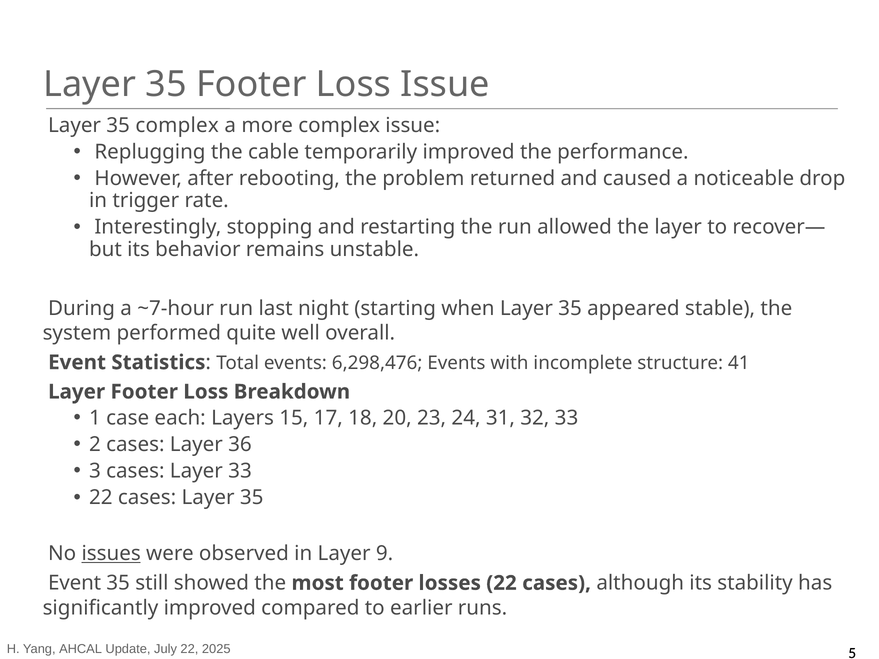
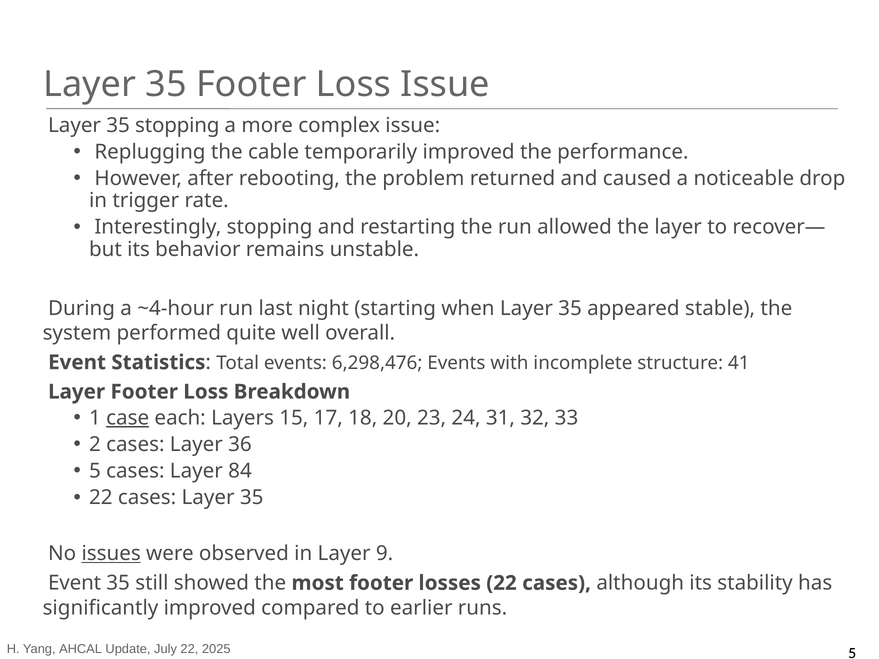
35 complex: complex -> stopping (177, 126)
~7-hour: ~7-hour -> ~4-hour (176, 308)
case underline: none -> present (128, 418)
3: 3 -> 5 (95, 471)
Layer 33: 33 -> 84 (240, 471)
